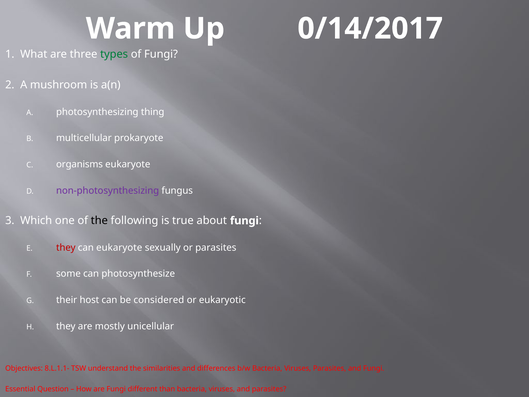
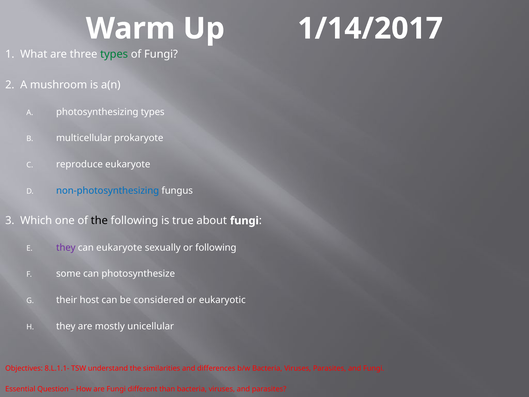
0/14/2017: 0/14/2017 -> 1/14/2017 (370, 29)
photosynthesizing thing: thing -> types (153, 112)
organisms: organisms -> reproduce (79, 164)
non-photosynthesizing colour: purple -> blue (108, 190)
they colour: red -> purple (66, 247)
or parasites: parasites -> following (216, 247)
